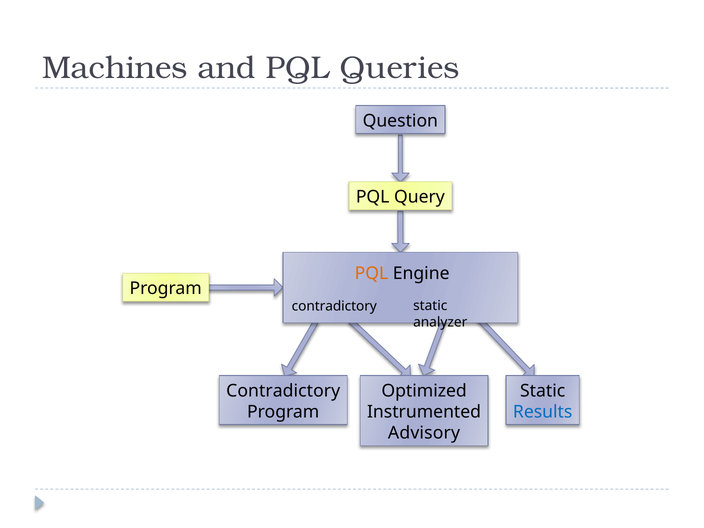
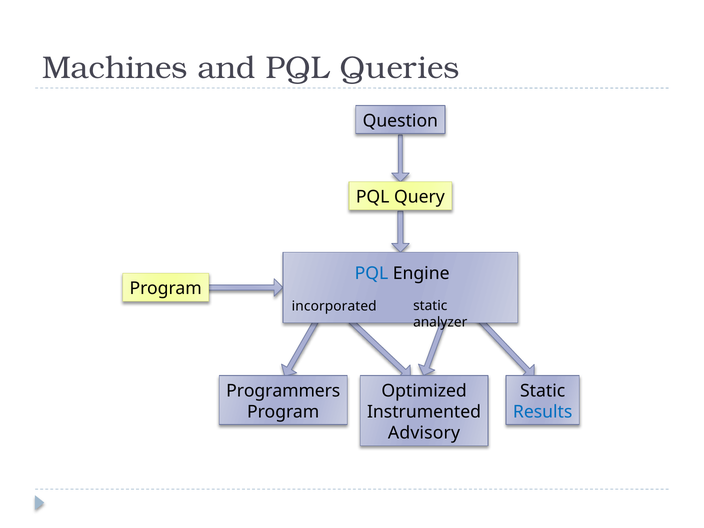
PQL colour: orange -> blue (371, 273)
contradictory: contradictory -> incorporated (334, 306)
Contradictory: Contradictory -> Programmers (283, 391)
